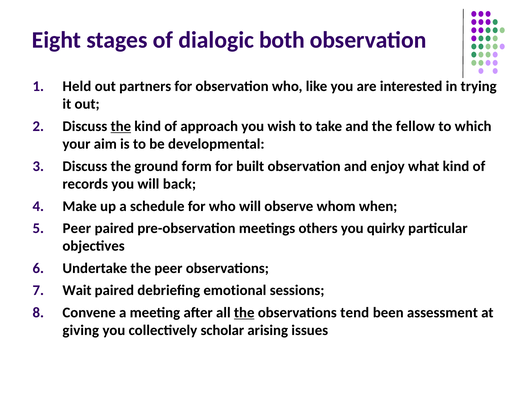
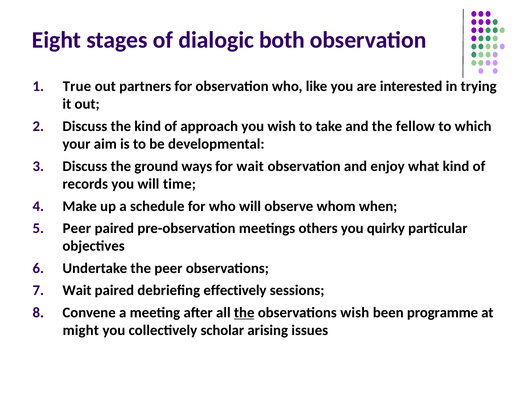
Held: Held -> True (77, 86)
the underline: present -> none (121, 126)
form: form -> ways (197, 166)
for built: built -> wait (250, 166)
back: back -> time (179, 184)
emotional: emotional -> effectively (235, 290)
observations tend: tend -> wish (355, 313)
assessment: assessment -> programme (443, 313)
giving: giving -> might (81, 330)
